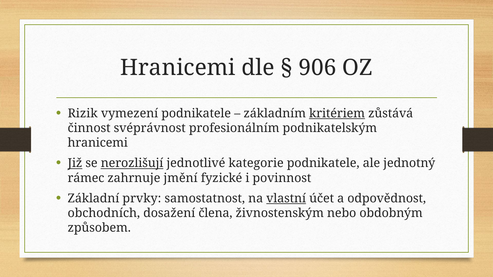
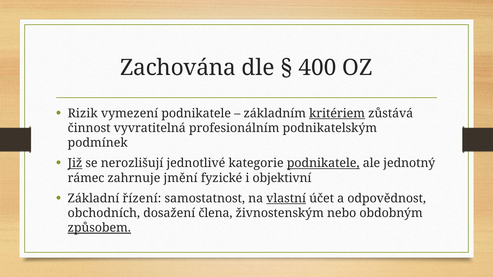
Hranicemi: Hranicemi -> Zachována (178, 68)
906: 906 -> 400 (317, 68)
svéprávnost: svéprávnost -> vyvratitelná (150, 128)
hranicemi: hranicemi -> podmínek (98, 143)
nerozlišují underline: present -> none (132, 163)
podnikatele underline: none -> present (323, 163)
povinnost: povinnost -> objektivní (282, 178)
prvky: prvky -> řízení (142, 199)
způsobem underline: none -> present (99, 228)
